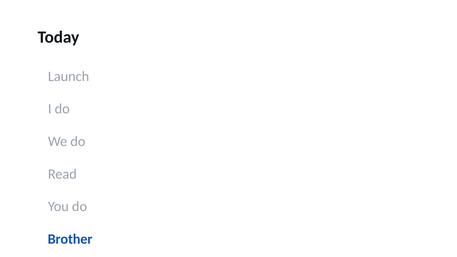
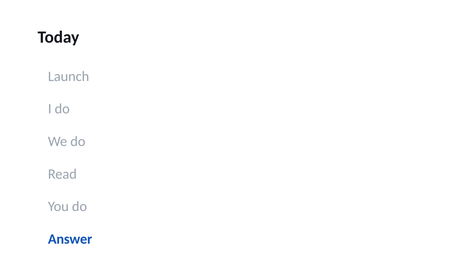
Brother: Brother -> Answer (70, 239)
